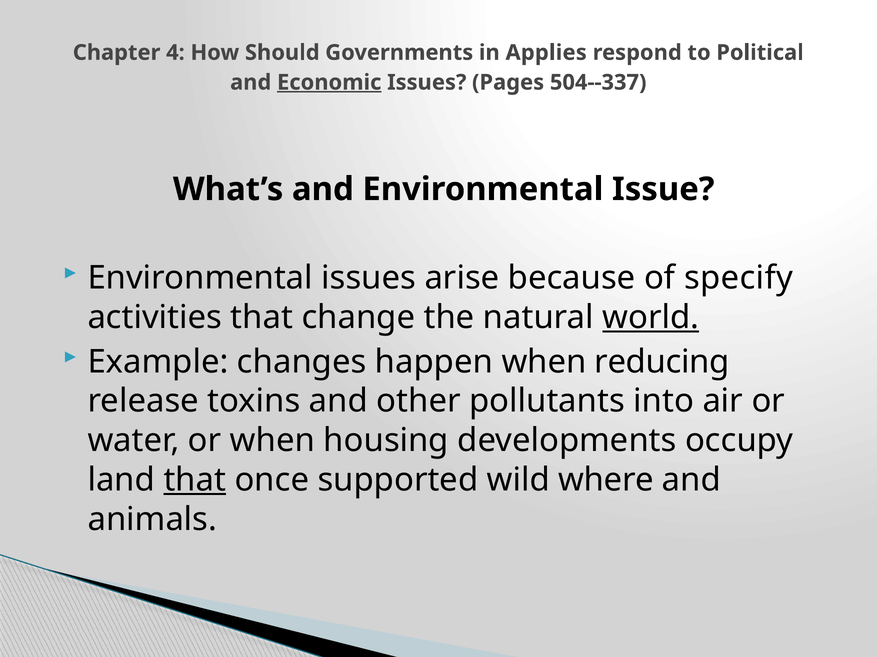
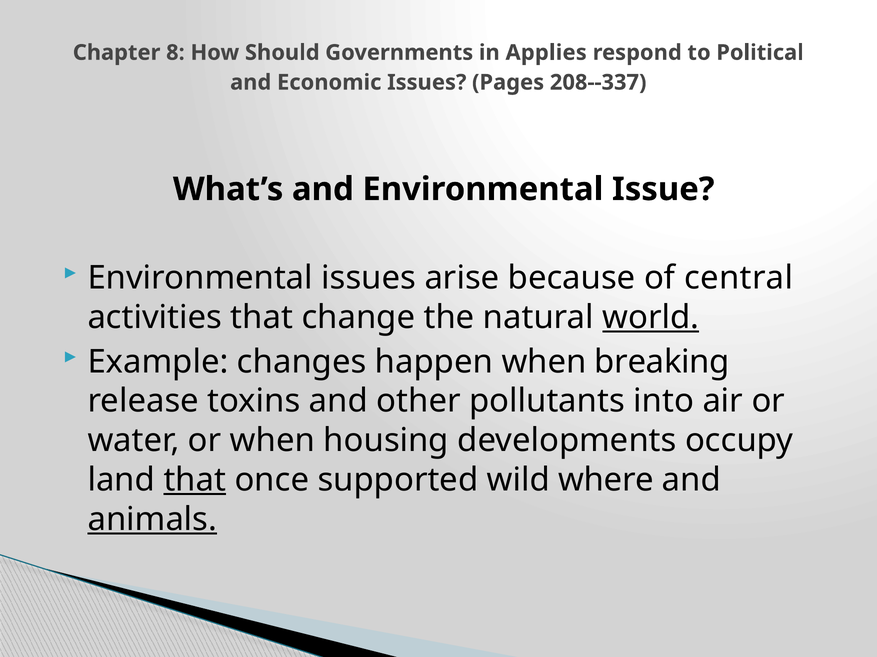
4: 4 -> 8 (175, 53)
Economic underline: present -> none (329, 83)
504--337: 504--337 -> 208--337 (598, 83)
specify: specify -> central (739, 278)
reducing: reducing -> breaking (662, 362)
animals underline: none -> present (152, 520)
